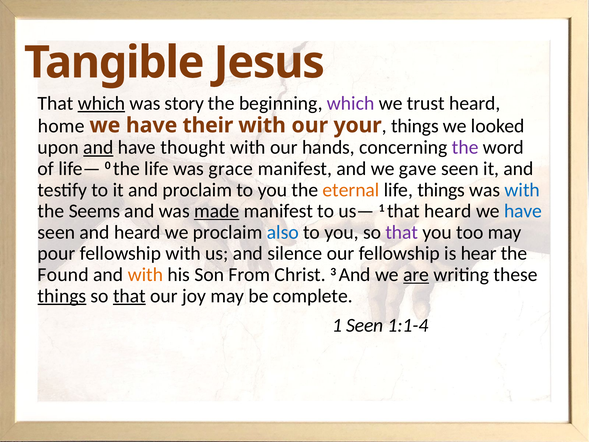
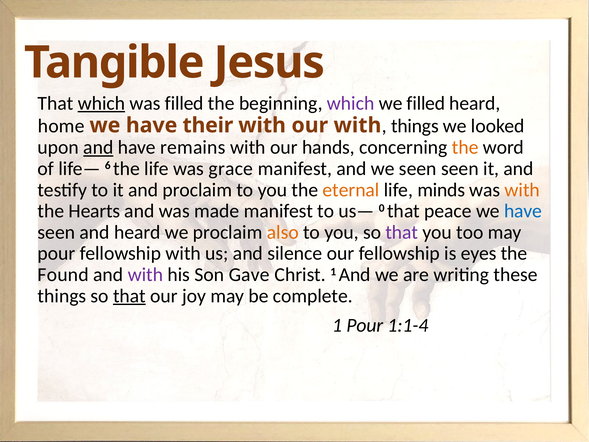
was story: story -> filled (184, 103)
we trust: trust -> filled (426, 103)
our your: your -> with (357, 125)
thought: thought -> remains (193, 147)
the colour: purple -> orange (465, 147)
0: 0 -> 6 (108, 165)
we gave: gave -> seen (418, 169)
life things: things -> minds (441, 190)
with colour: blue -> orange (522, 190)
Seems: Seems -> Hearts (94, 211)
made underline: present -> none (217, 211)
us— 1: 1 -> 0 (382, 208)
that heard: heard -> peace (448, 211)
also colour: blue -> orange (283, 232)
hear: hear -> eyes (479, 253)
with colour: orange -> purple (145, 275)
From: From -> Gave (249, 275)
Christ 3: 3 -> 1 (333, 271)
are underline: present -> none (416, 275)
things underline: present -> none (62, 296)
1 Seen: Seen -> Pour (365, 325)
